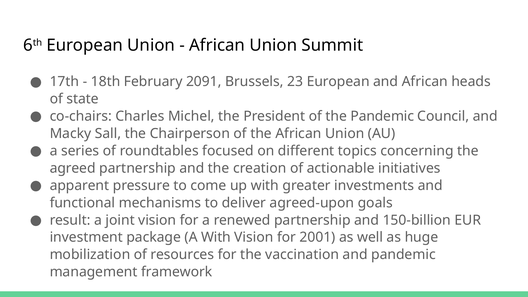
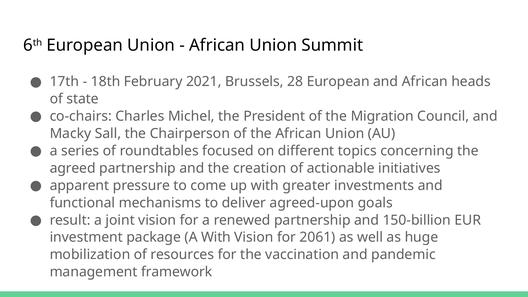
2091: 2091 -> 2021 (204, 82)
23: 23 -> 28 (295, 82)
the Pandemic: Pandemic -> Migration (382, 116)
2001: 2001 -> 2061 (318, 237)
